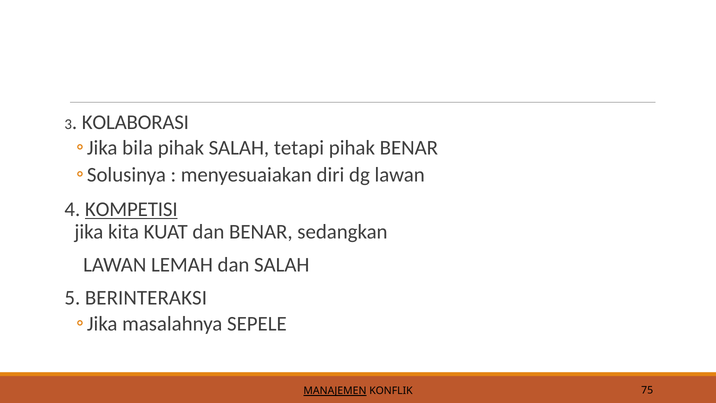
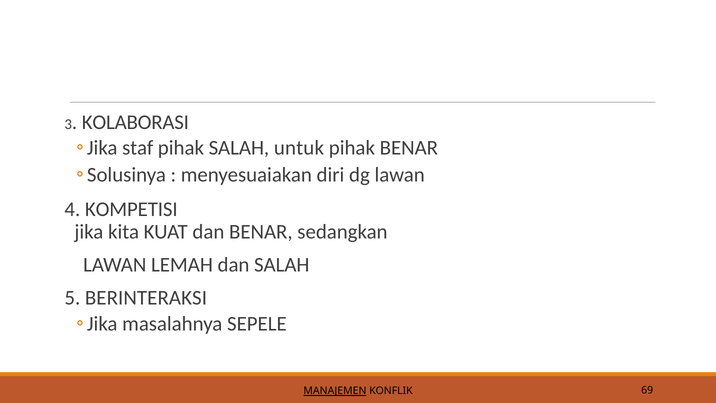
bila: bila -> staf (138, 148)
tetapi: tetapi -> untuk (299, 148)
KOMPETISI underline: present -> none (131, 209)
75: 75 -> 69 (647, 390)
